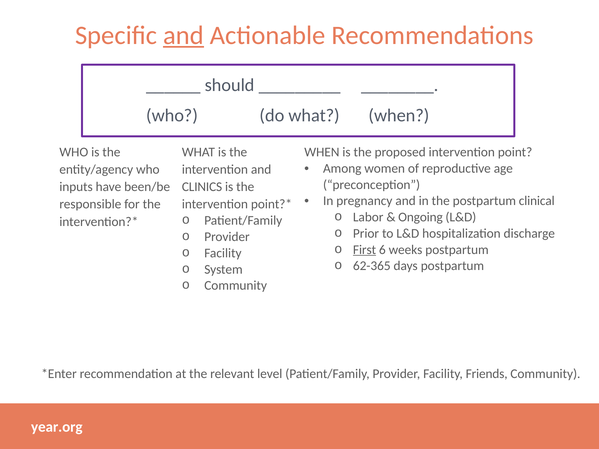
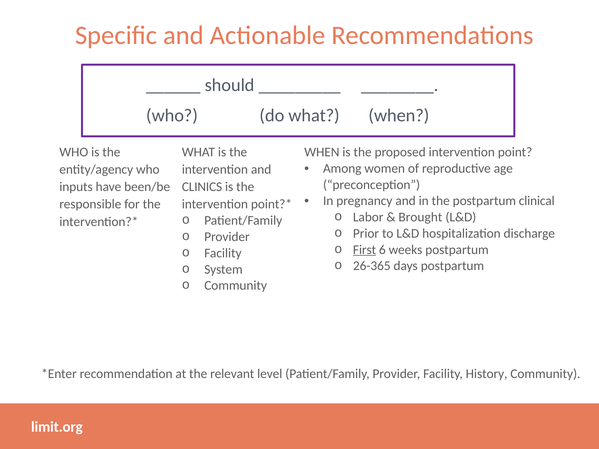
and underline: present -> none (183, 35)
Ongoing: Ongoing -> Brought (420, 217)
62-365: 62-365 -> 26-365 (372, 266)
Friends: Friends -> History (487, 374)
year.org: year.org -> limit.org (57, 427)
